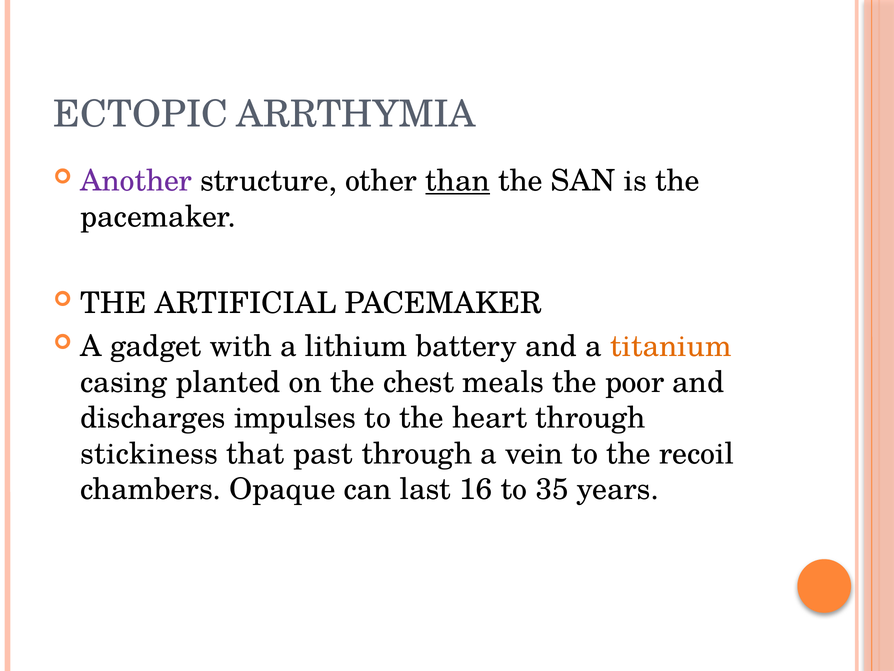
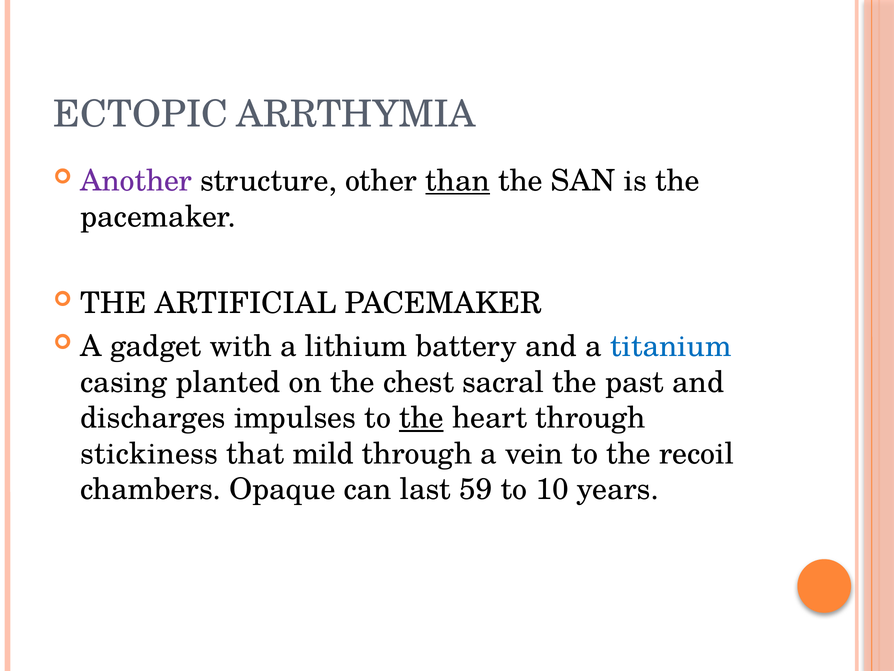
titanium colour: orange -> blue (671, 346)
meals: meals -> sacral (503, 382)
poor: poor -> past (635, 382)
the underline: none -> present (422, 418)
past: past -> mild (323, 454)
16: 16 -> 59 (476, 489)
35: 35 -> 10 (552, 489)
